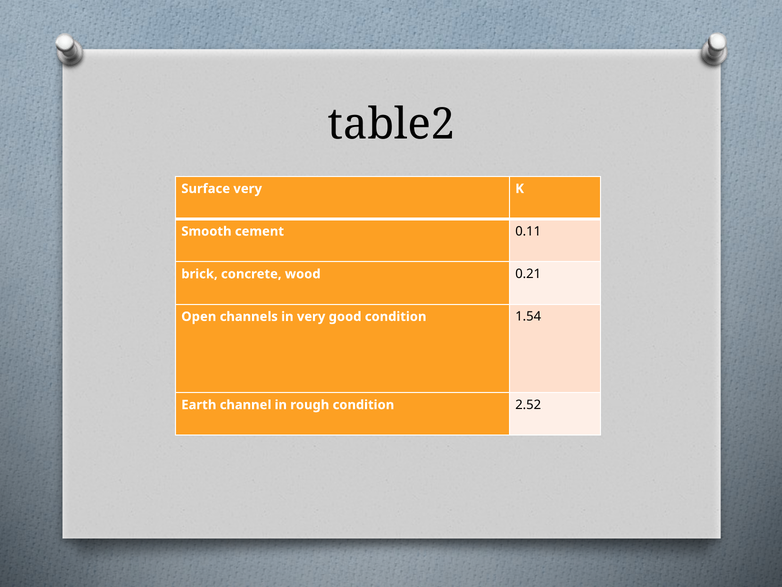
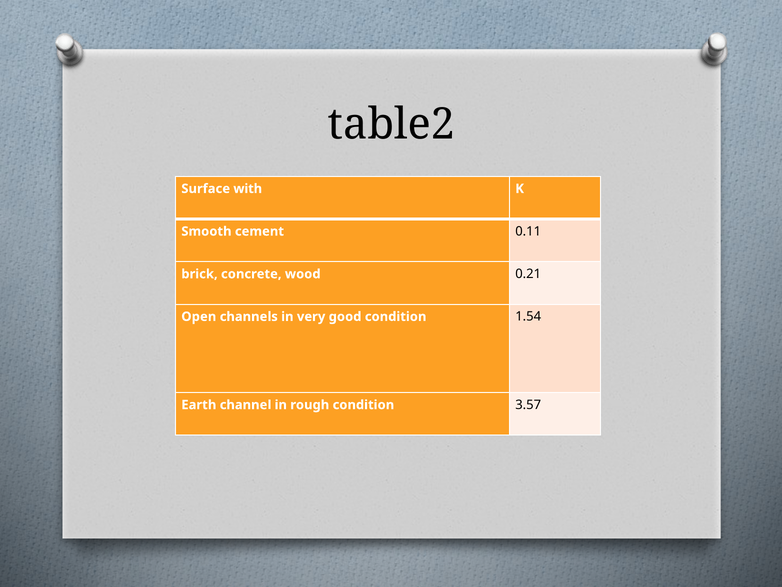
Surface very: very -> with (248, 189)
2.52: 2.52 -> 3.57 (528, 405)
